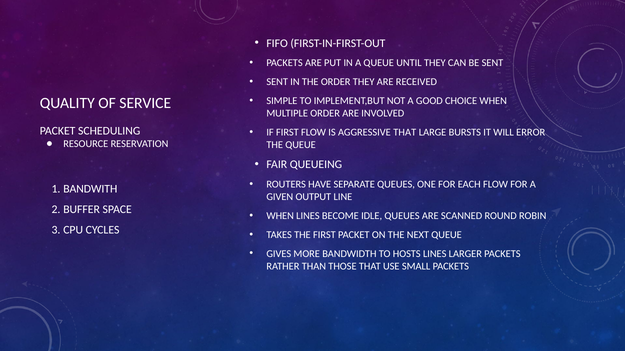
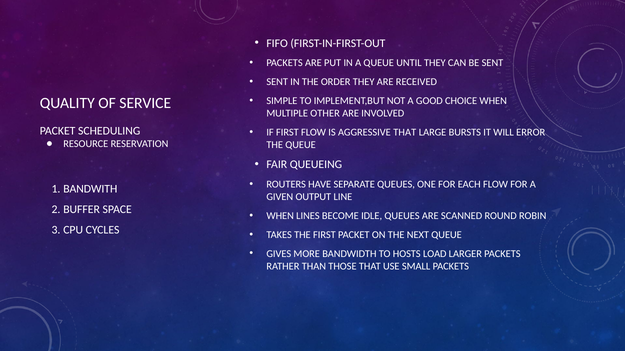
MULTIPLE ORDER: ORDER -> OTHER (325, 113)
HOSTS LINES: LINES -> LOAD (435, 254)
